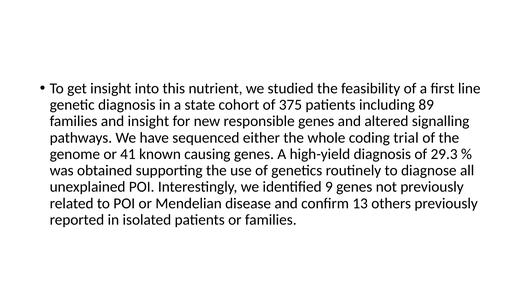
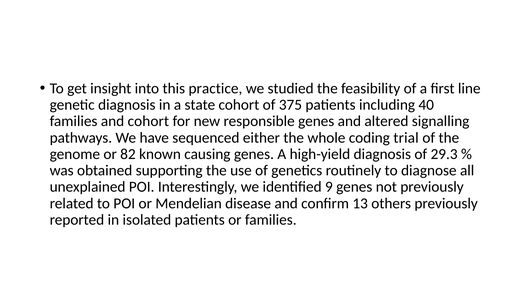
nutrient: nutrient -> practice (215, 88)
89: 89 -> 40 (426, 105)
and insight: insight -> cohort (148, 121)
41: 41 -> 82 (128, 154)
